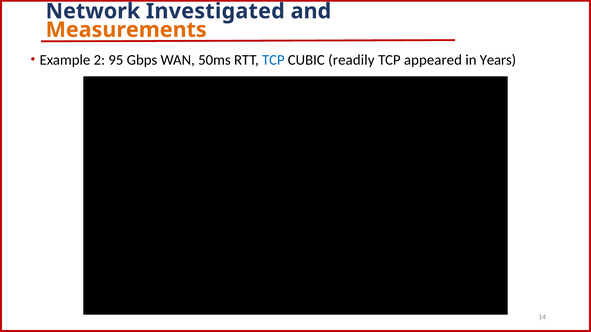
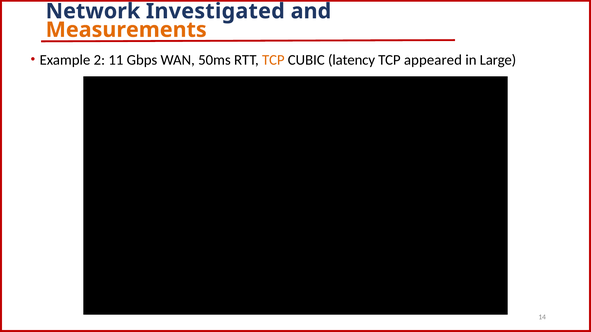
95: 95 -> 11 (116, 60)
TCP colour: blue -> orange (273, 60)
readily: readily -> latency (352, 60)
Years: Years -> Large (498, 60)
